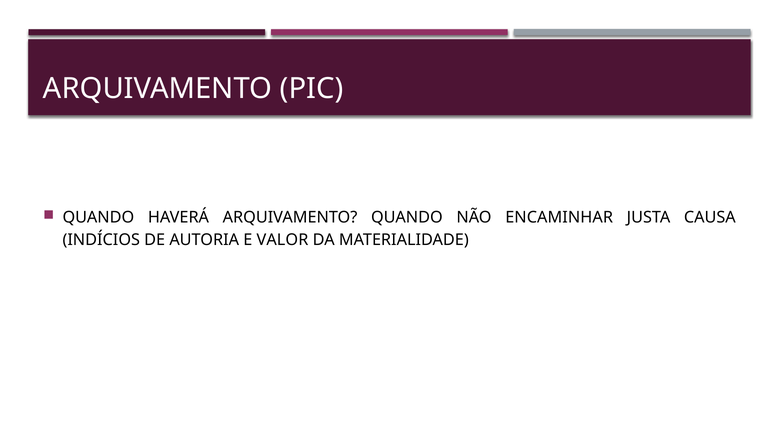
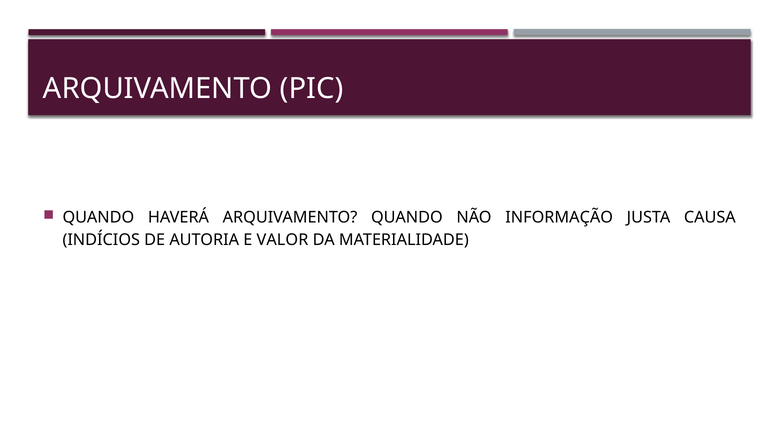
ENCAMINHAR: ENCAMINHAR -> INFORMAÇÃO (559, 218)
